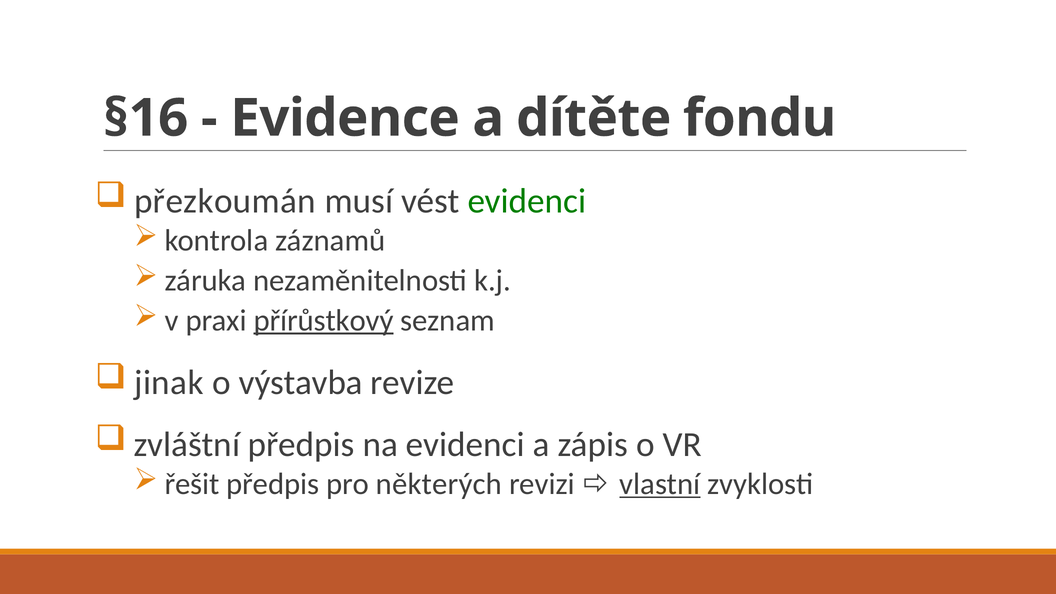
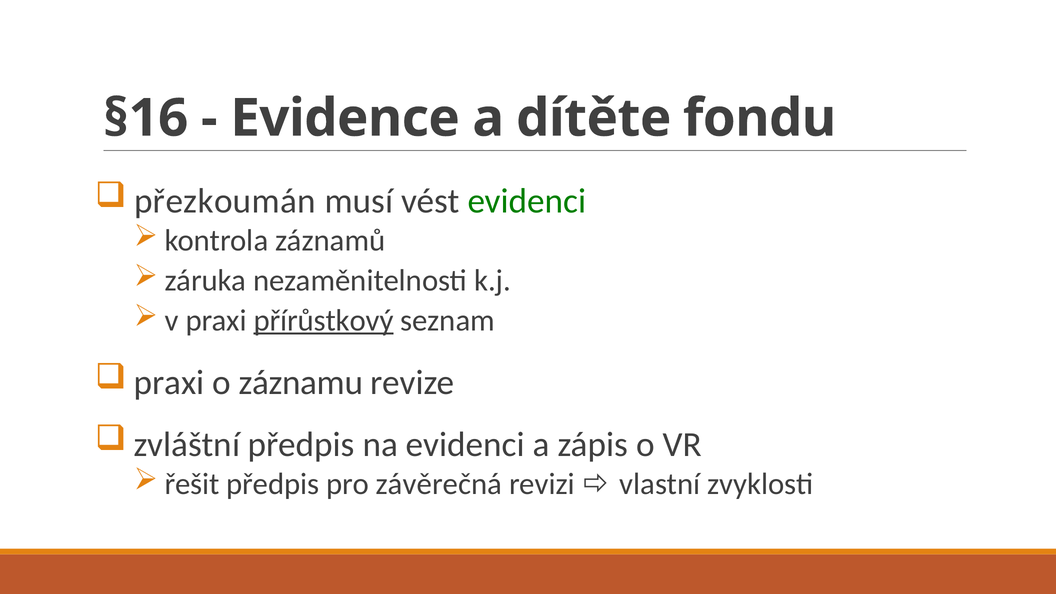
jinak: jinak -> praxi (169, 383)
výstavba: výstavba -> záznamu (301, 383)
některých: některých -> závěrečná (439, 484)
vlastní underline: present -> none (660, 484)
